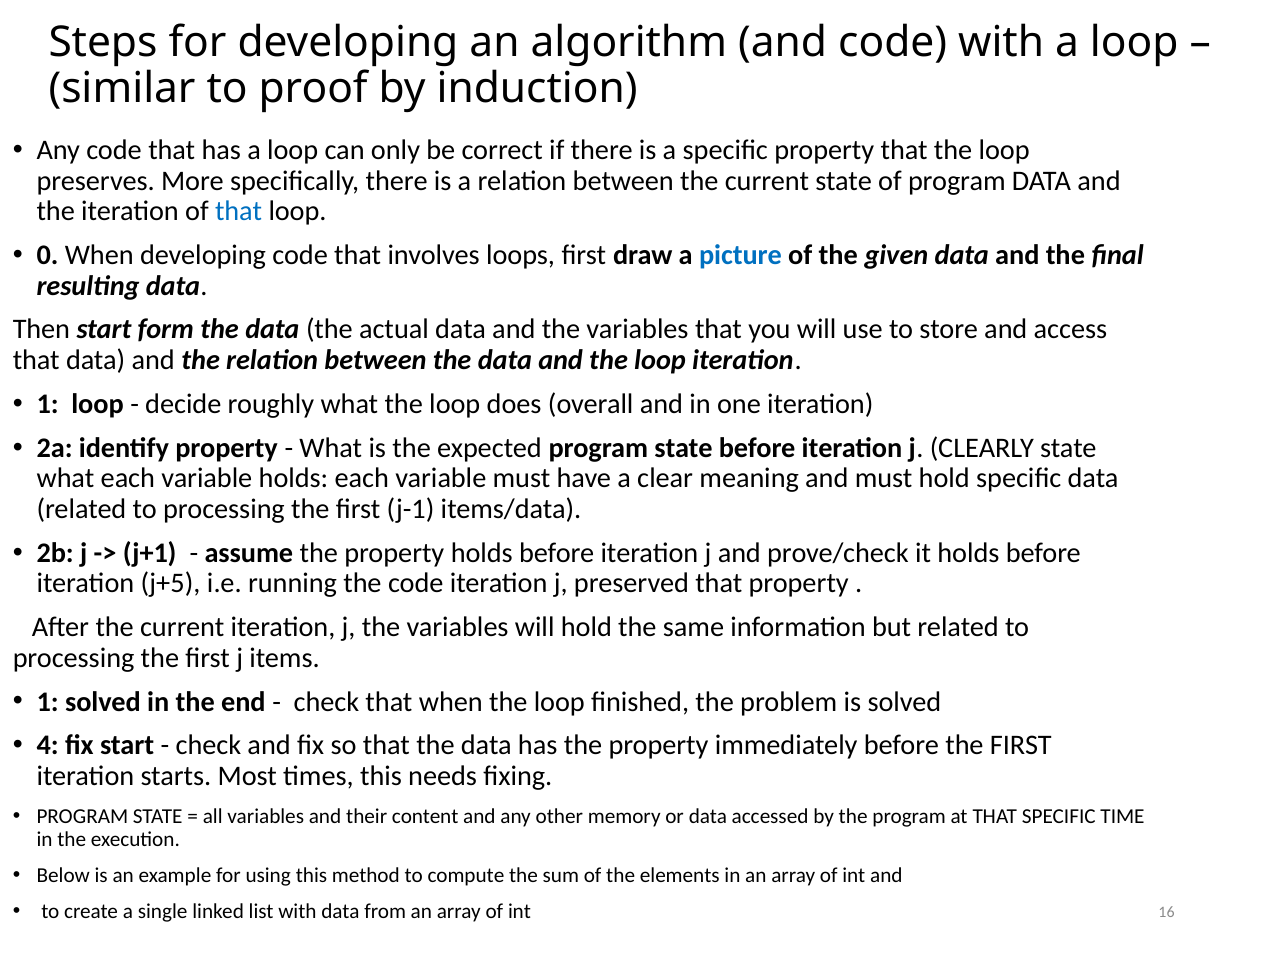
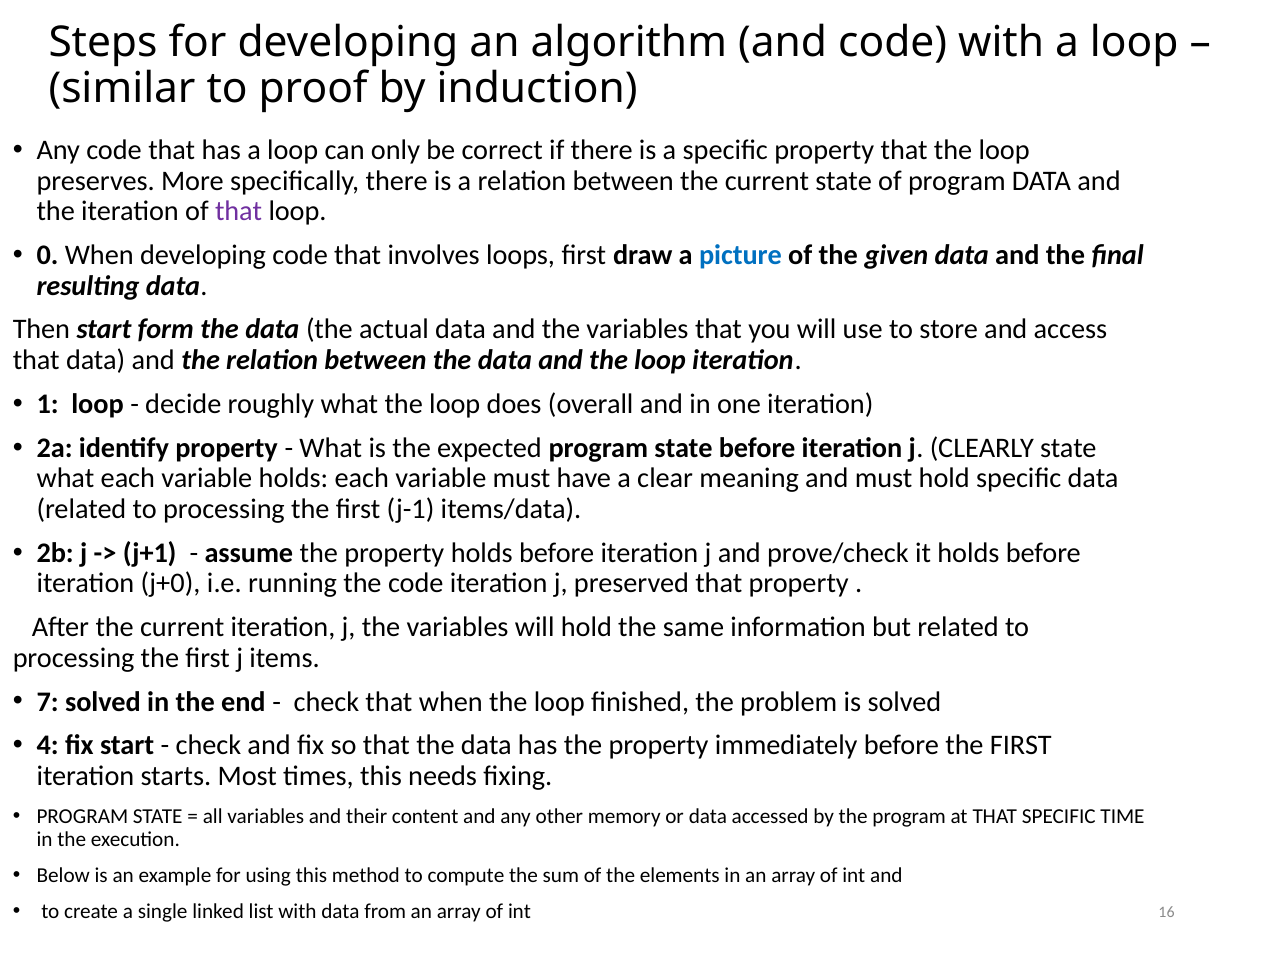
that colour: blue -> purple (239, 211)
j+5: j+5 -> j+0 (171, 584)
1: 1 -> 7 (48, 702)
